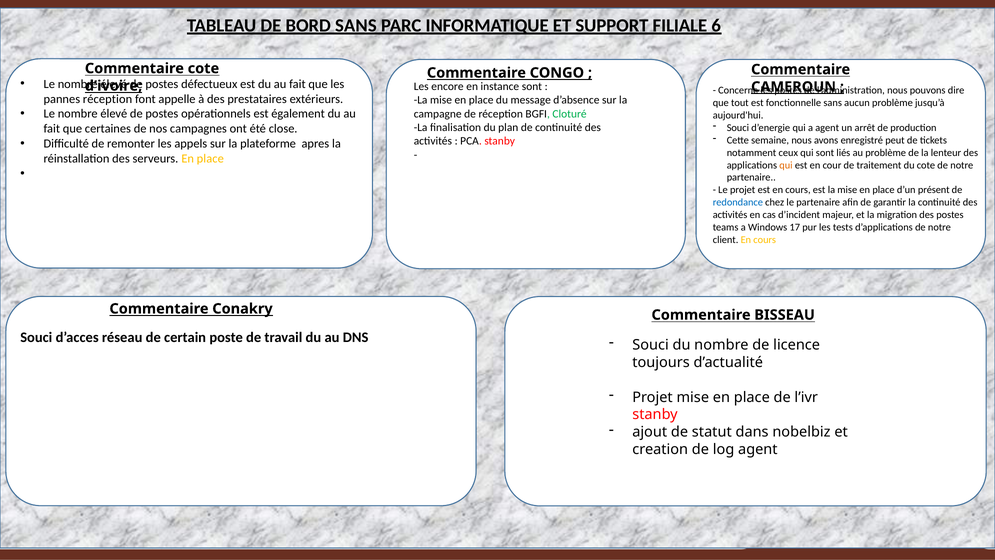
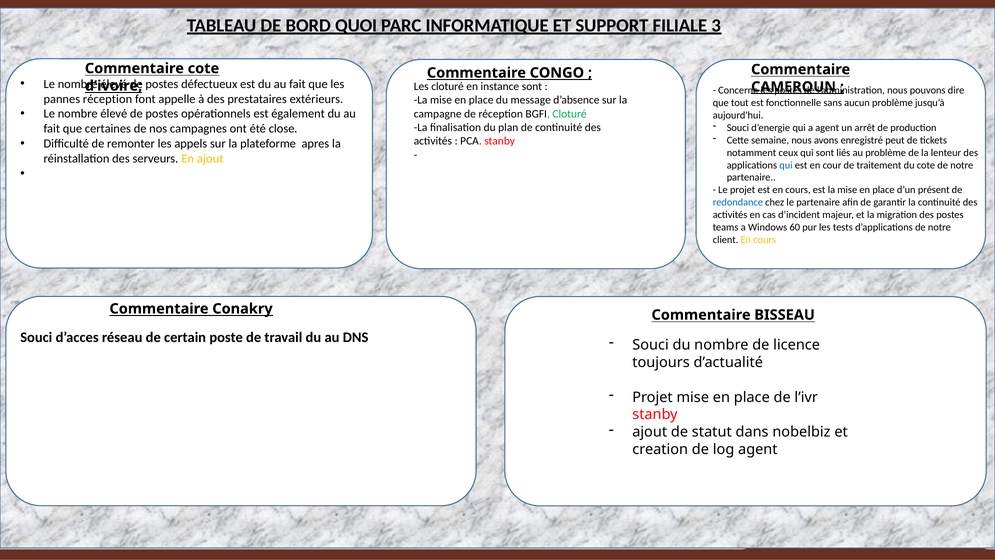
BORD SANS: SANS -> QUOI (356, 25)
6: 6 -> 3 (716, 25)
Les encore: encore -> cloturé (448, 86)
serveurs En place: place -> ajout (210, 159)
qui colour: orange -> blue (786, 165)
17: 17 -> 60 (795, 227)
